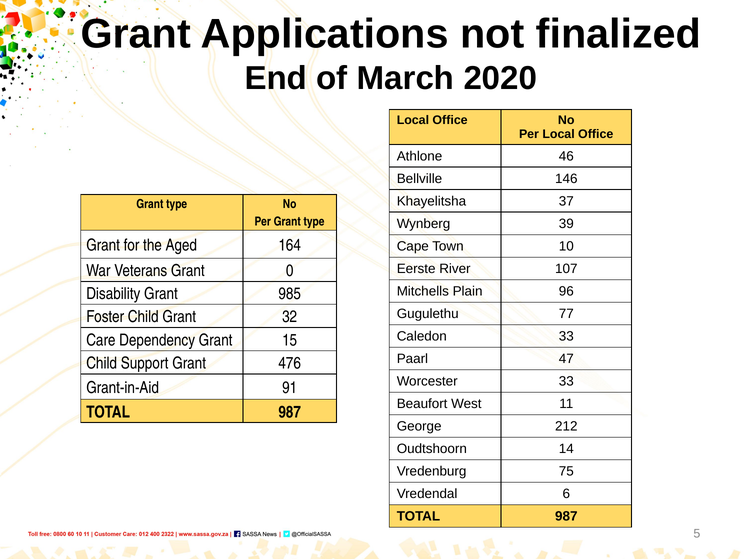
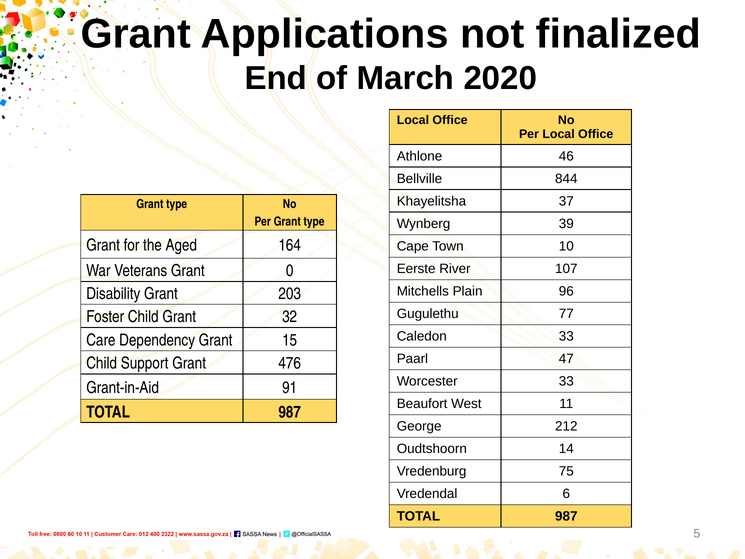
146: 146 -> 844 (566, 179)
985: 985 -> 203 (290, 294)
